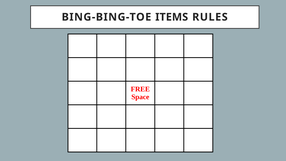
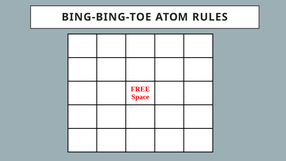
ITEMS: ITEMS -> ATOM (172, 17)
